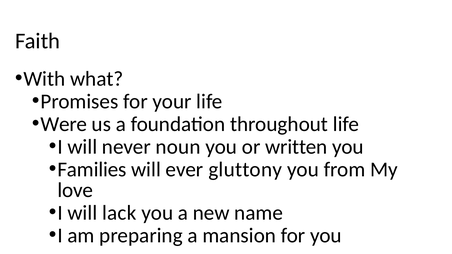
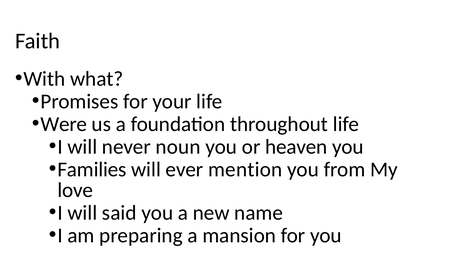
written: written -> heaven (296, 147)
gluttony: gluttony -> mention (245, 170)
lack: lack -> said (119, 213)
